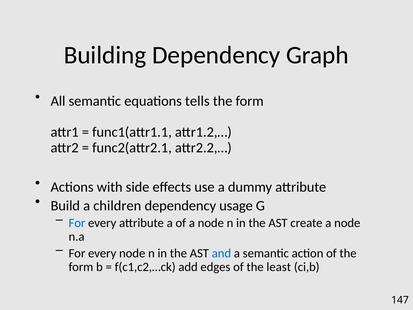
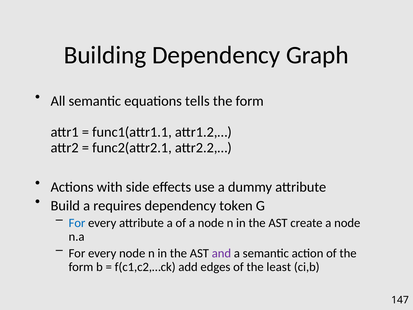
children: children -> requires (117, 206)
usage: usage -> token (236, 206)
and colour: blue -> purple (221, 253)
